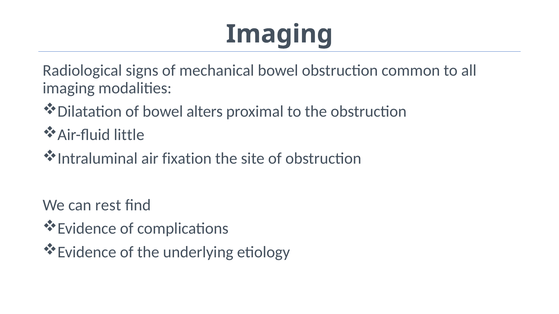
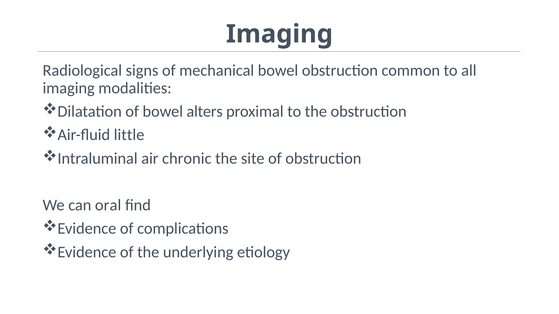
fixation: fixation -> chronic (187, 159)
rest: rest -> oral (108, 205)
